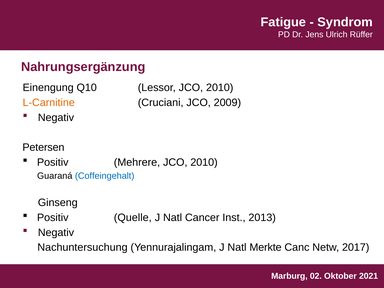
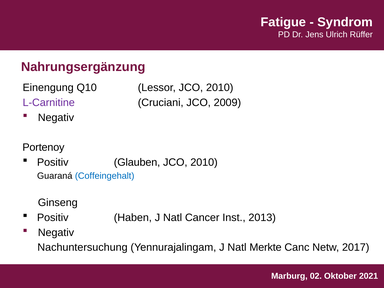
L-Carnitine colour: orange -> purple (49, 103)
Petersen: Petersen -> Portenoy (43, 147)
Mehrere: Mehrere -> Glauben (137, 162)
Quelle: Quelle -> Haben (133, 218)
